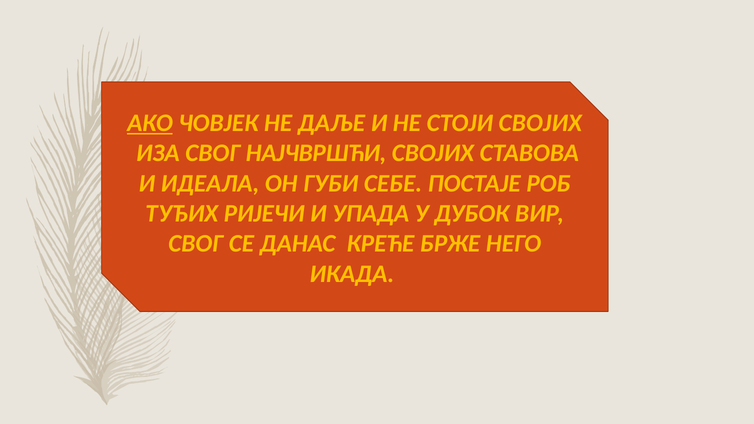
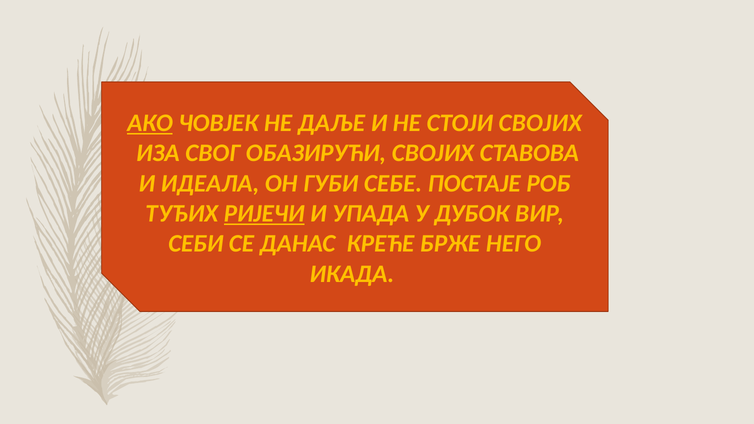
НАЈЧВРШЋИ: НАЈЧВРШЋИ -> ОБАЗИРУЋИ (316, 153)
РИЈЕЧИ underline: none -> present (264, 214)
СВОГ: СВОГ -> СЕБИ (196, 244)
